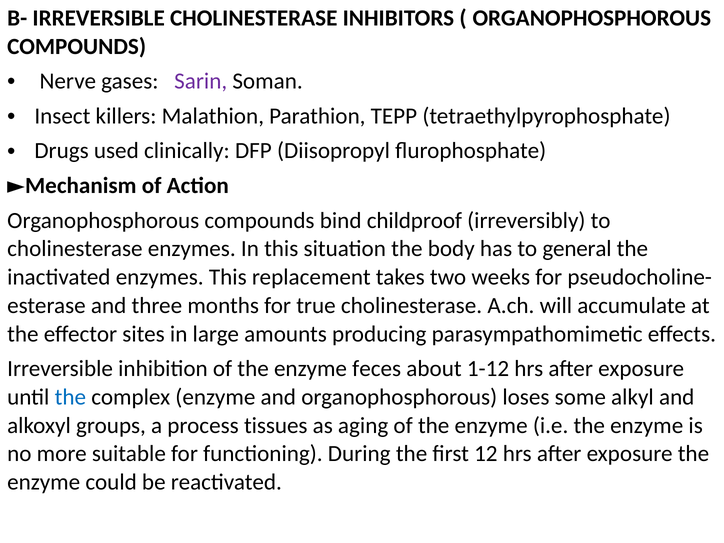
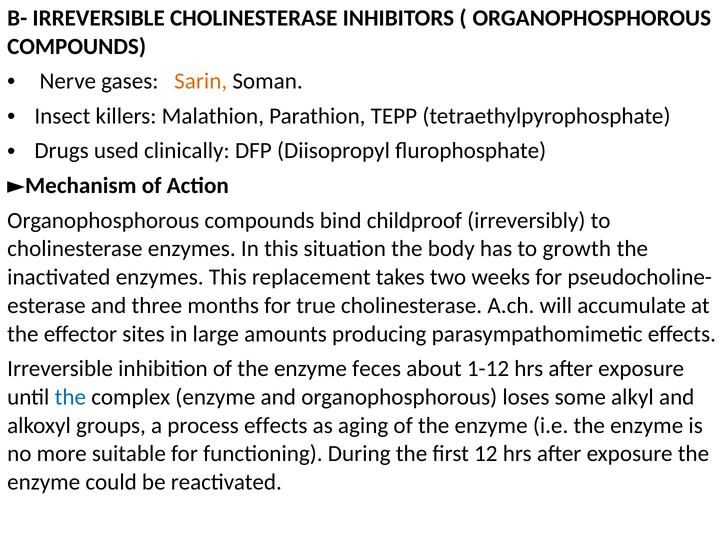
Sarin colour: purple -> orange (201, 81)
general: general -> growth (577, 249)
process tissues: tissues -> effects (276, 425)
